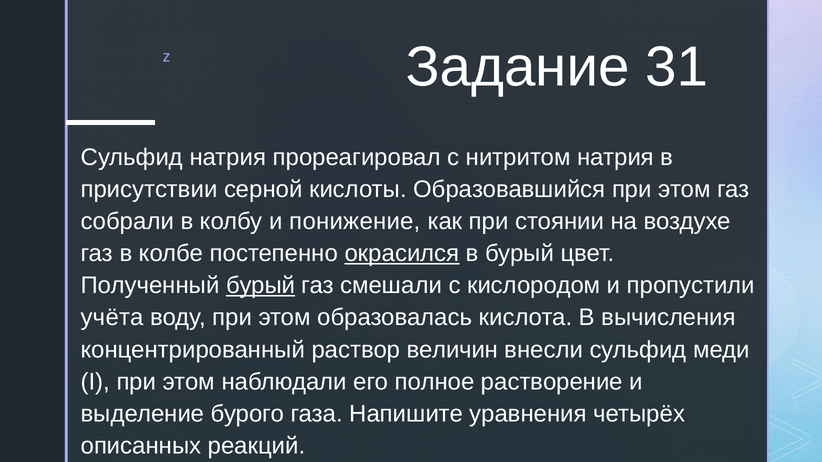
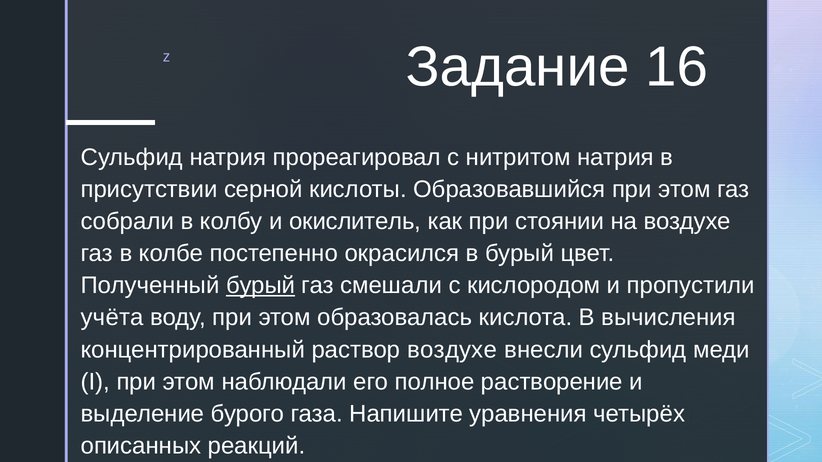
31: 31 -> 16 (677, 67)
понижение: понижение -> окислитель (355, 222)
окрасился underline: present -> none (402, 254)
раствор величин: величин -> воздухе (452, 350)
